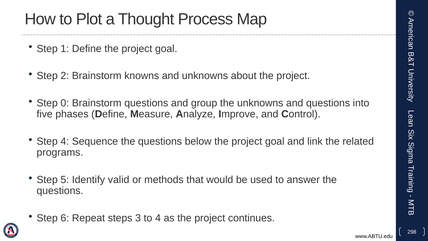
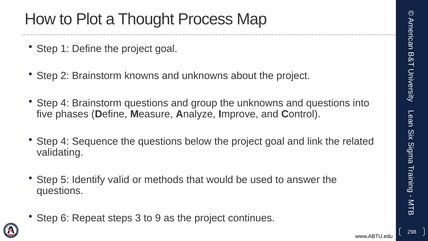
0: 0 -> 4 (65, 103)
programs: programs -> validating (60, 152)
to 4: 4 -> 9 (158, 218)
